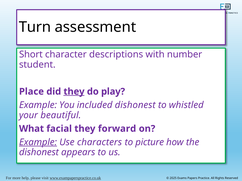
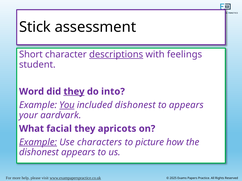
Turn: Turn -> Stick (35, 27)
descriptions underline: none -> present (116, 55)
number: number -> feelings (185, 55)
Place: Place -> Word (32, 92)
play: play -> into (113, 92)
You underline: none -> present (67, 105)
to whistled: whistled -> appears (186, 105)
beautiful: beautiful -> aardvark (61, 115)
forward: forward -> apricots (117, 129)
